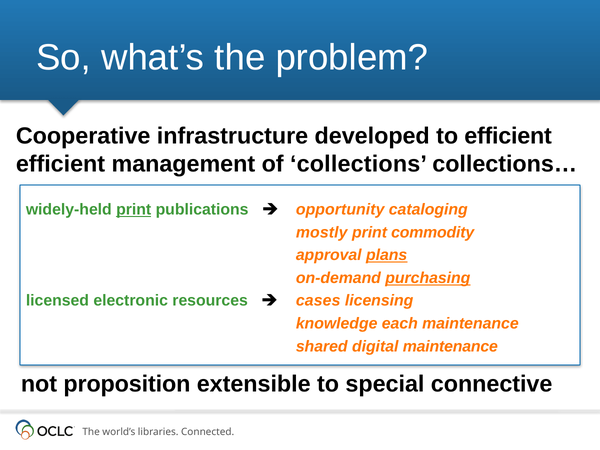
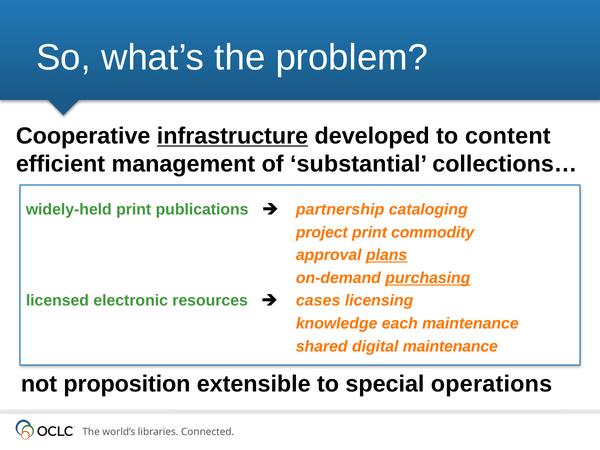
infrastructure underline: none -> present (233, 136)
to efficient: efficient -> content (508, 136)
collections: collections -> substantial (359, 164)
print underline: present -> none (134, 210)
opportunity: opportunity -> partnership (340, 210)
mostly: mostly -> project (322, 232)
connective: connective -> operations (492, 384)
